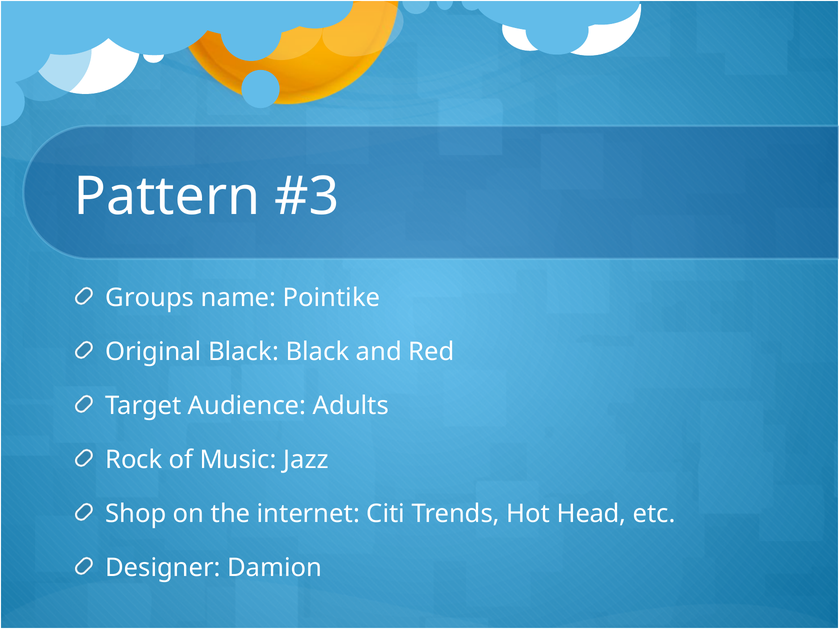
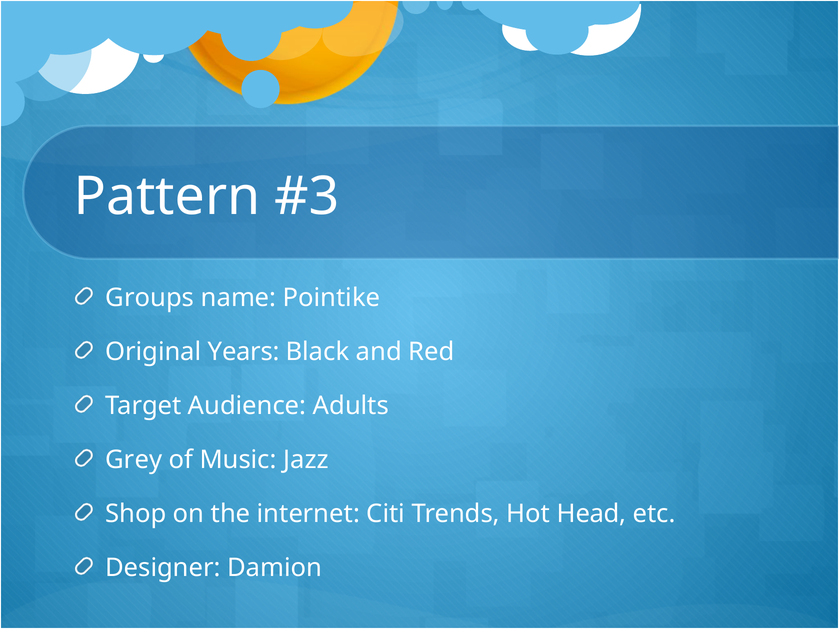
Original Black: Black -> Years (244, 352)
Rock: Rock -> Grey (134, 460)
